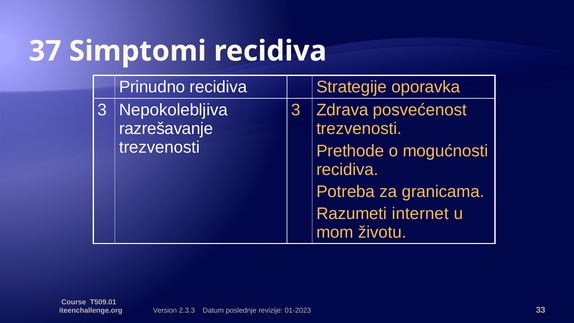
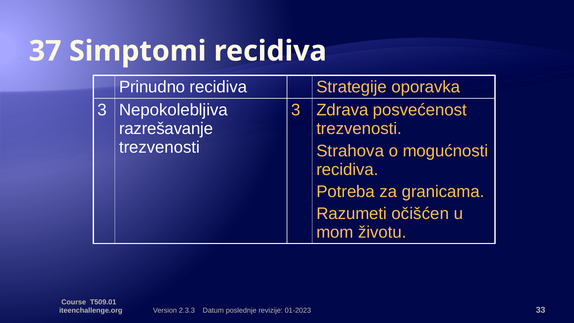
Prethode: Prethode -> Strahova (350, 151)
internet: internet -> očišćen (420, 213)
